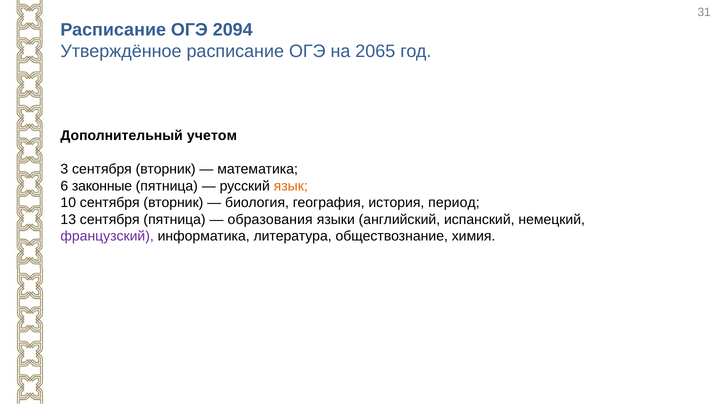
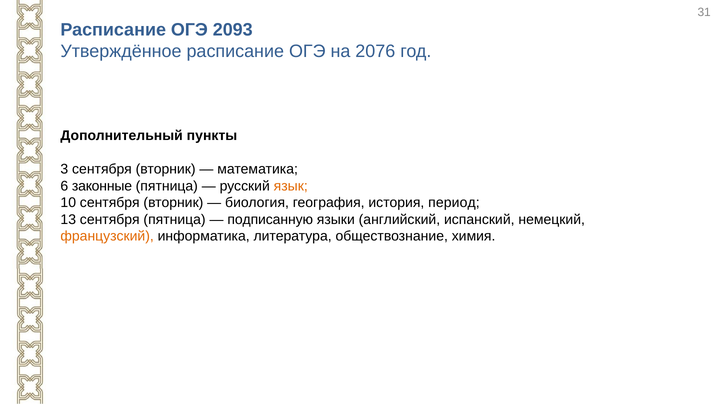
2094: 2094 -> 2093 (233, 30)
2065: 2065 -> 2076 (375, 52)
учетом: учетом -> пункты (212, 136)
образования: образования -> подписанную (270, 219)
французский colour: purple -> orange (107, 236)
